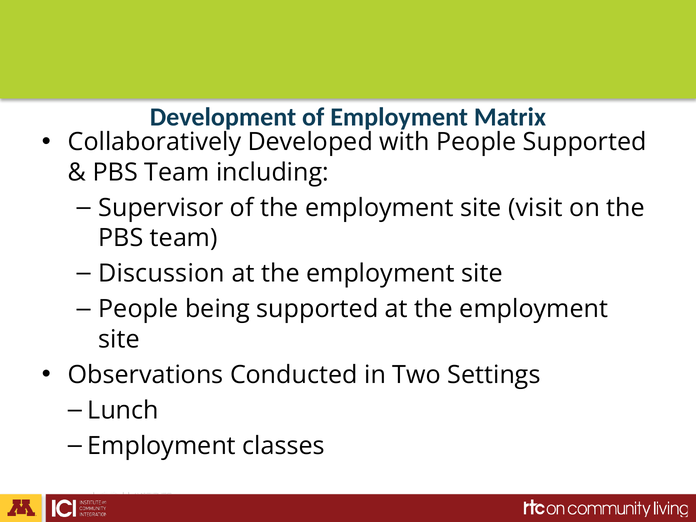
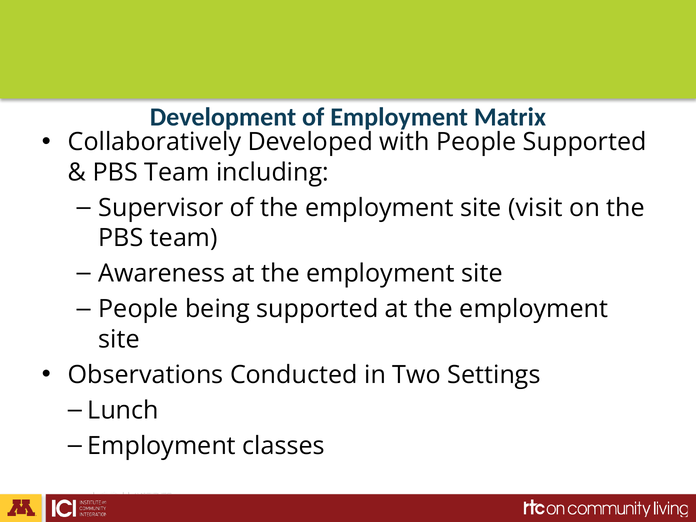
Discussion: Discussion -> Awareness (162, 274)
